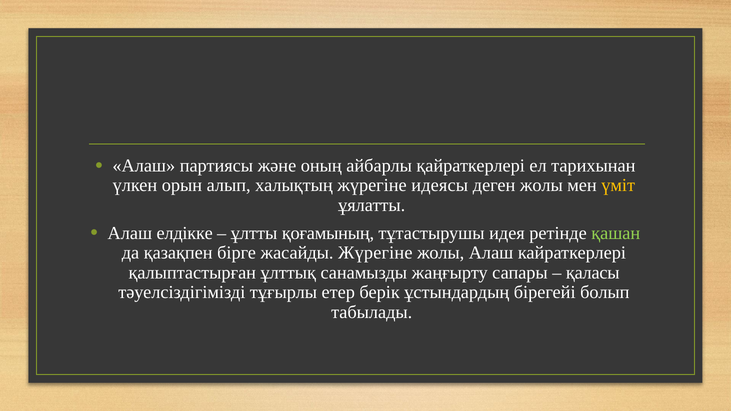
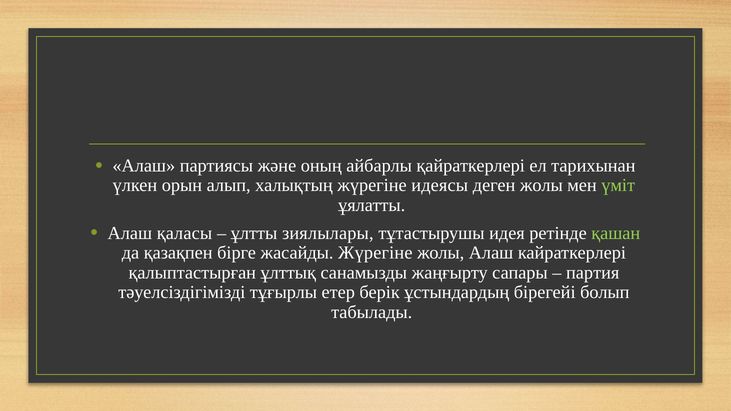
үміт colour: yellow -> light green (618, 186)
елдікке: елдікке -> қаласы (185, 233)
қоғамының: қоғамының -> зиялылары (328, 233)
қаласы: қаласы -> партия (593, 273)
